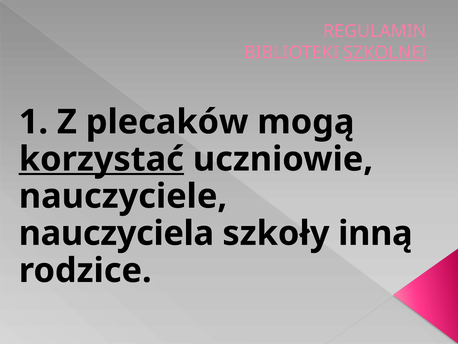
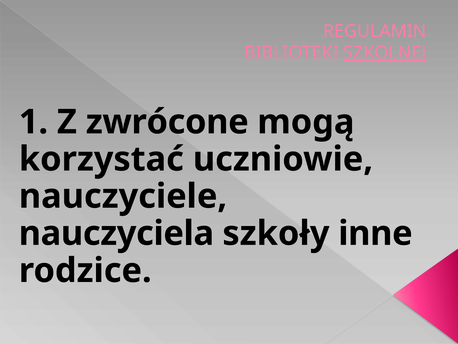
plecaków: plecaków -> zwrócone (167, 122)
korzystać underline: present -> none (101, 159)
inną: inną -> inne (375, 233)
